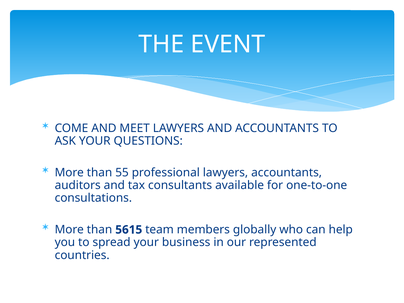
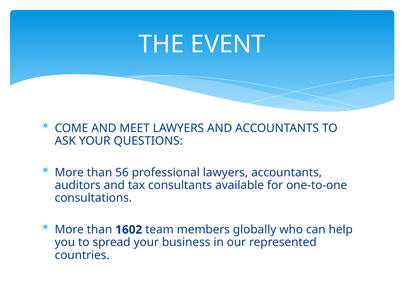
55: 55 -> 56 (122, 173)
5615: 5615 -> 1602 (129, 230)
